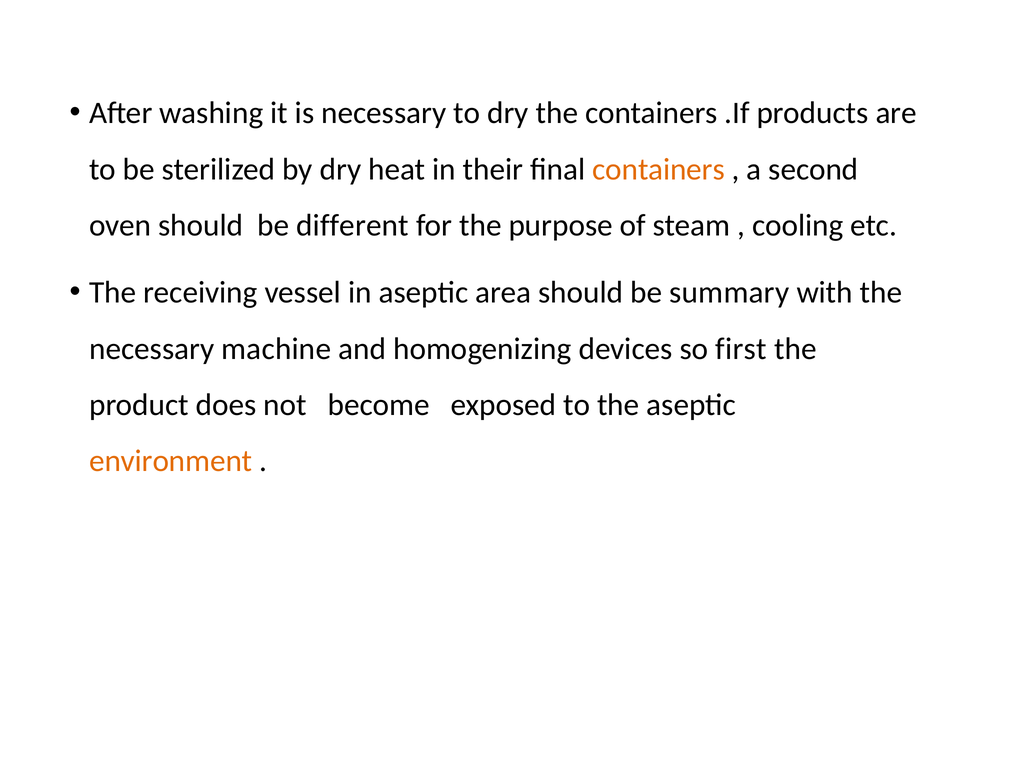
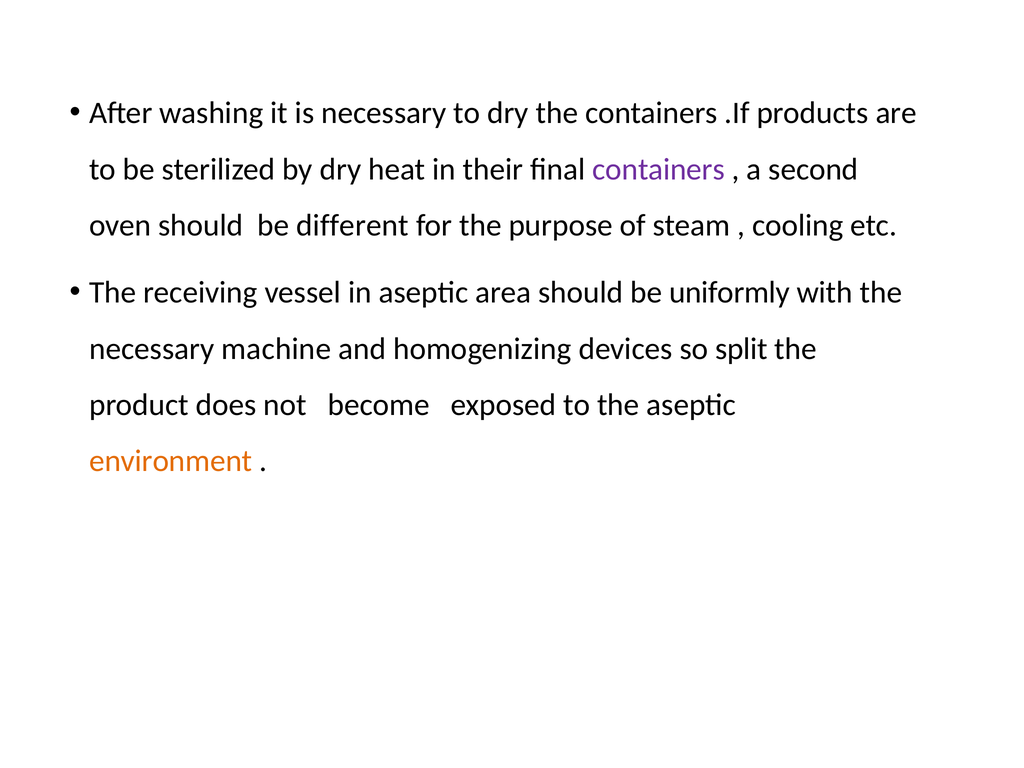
containers colour: orange -> purple (659, 169)
summary: summary -> uniformly (730, 292)
first: first -> split (741, 349)
